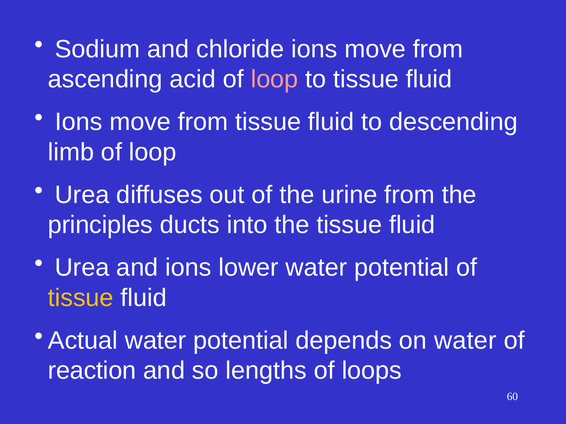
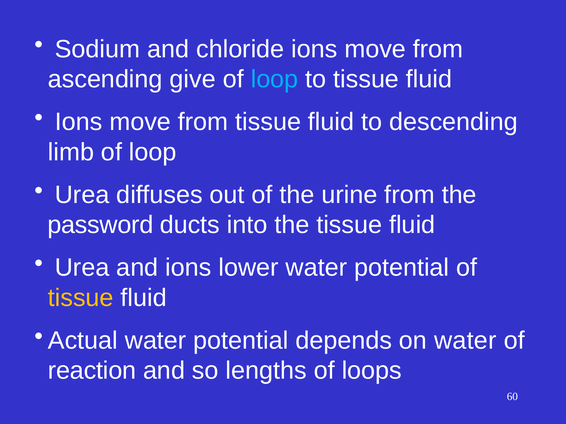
acid: acid -> give (193, 79)
loop colour: pink -> light blue (275, 79)
principles: principles -> password (100, 225)
